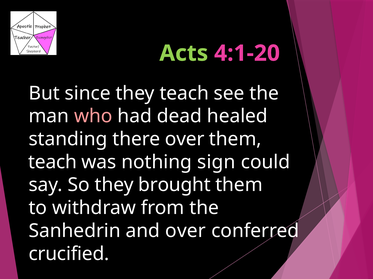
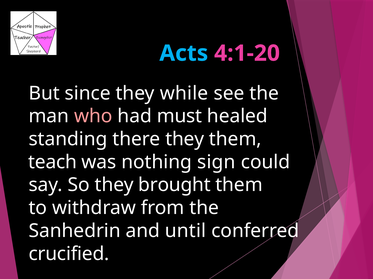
Acts colour: light green -> light blue (184, 53)
they teach: teach -> while (184, 93)
dead: dead -> must (179, 116)
there over: over -> they (185, 139)
and over: over -> until (186, 231)
